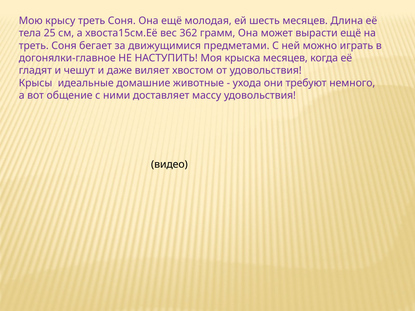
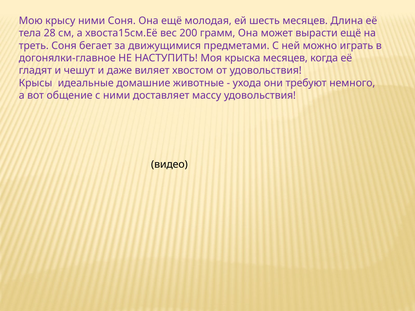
крысу треть: треть -> ними (92, 21)
25: 25 -> 28 (50, 33)
362: 362 -> 200 (188, 33)
